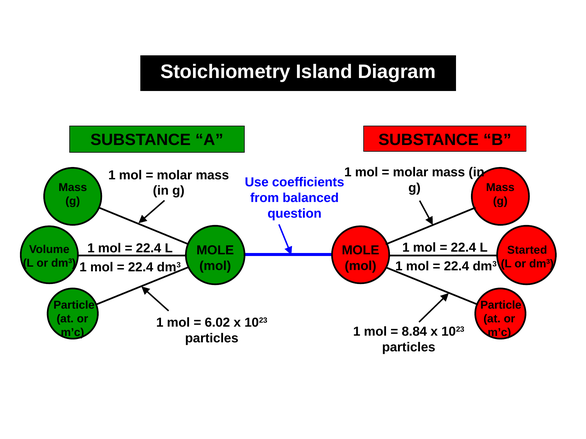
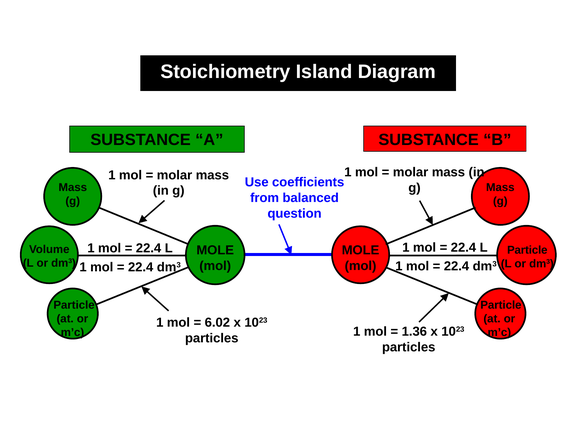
Started: Started -> Particle (527, 250)
8.84: 8.84 -> 1.36 (414, 332)
